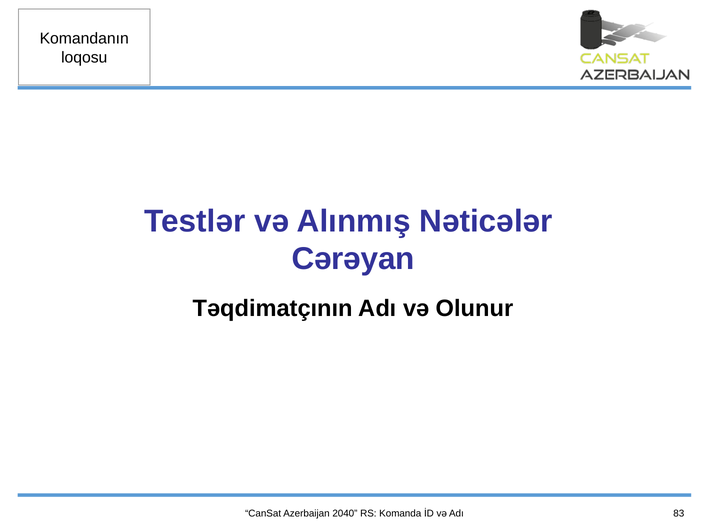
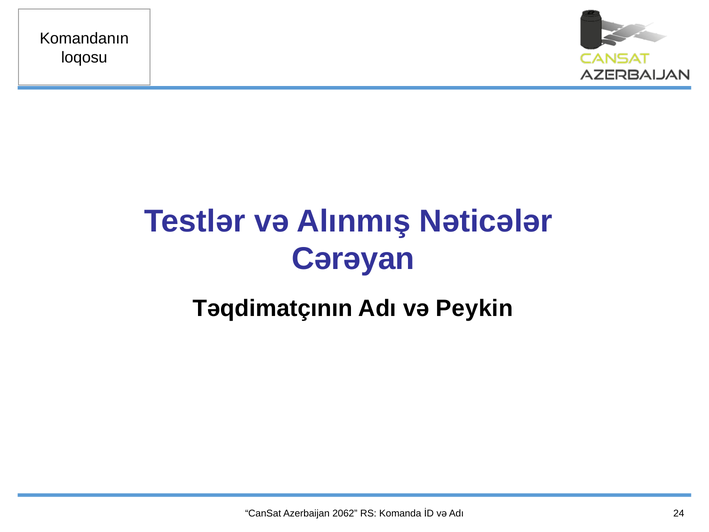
Olunur: Olunur -> Peykin (475, 308)
2040: 2040 -> 2062 (345, 513)
83: 83 -> 24 (679, 513)
